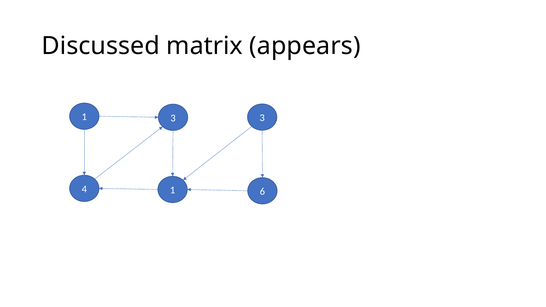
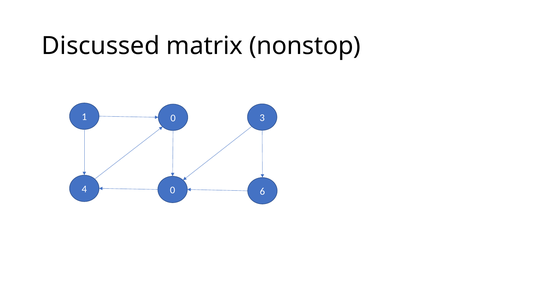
appears: appears -> nonstop (305, 46)
3: 3 -> 0 (173, 118)
4 1: 1 -> 0 (173, 190)
